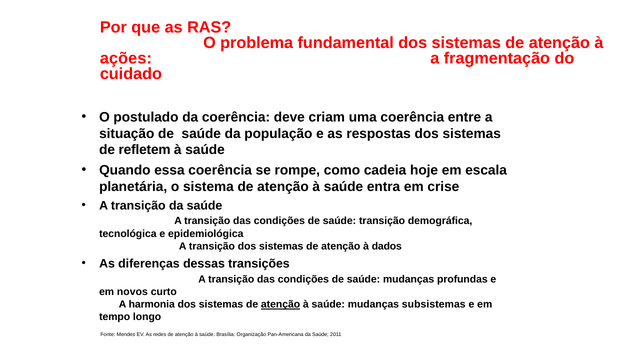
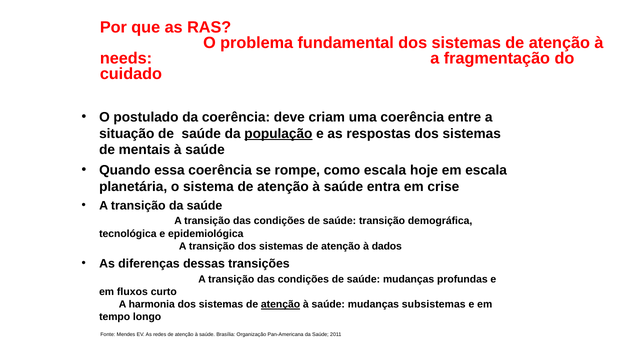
ações: ações -> needs (126, 58)
população underline: none -> present (278, 133)
refletem: refletem -> mentais (144, 150)
como cadeia: cadeia -> escala (385, 170)
novos: novos -> fluxos (132, 292)
